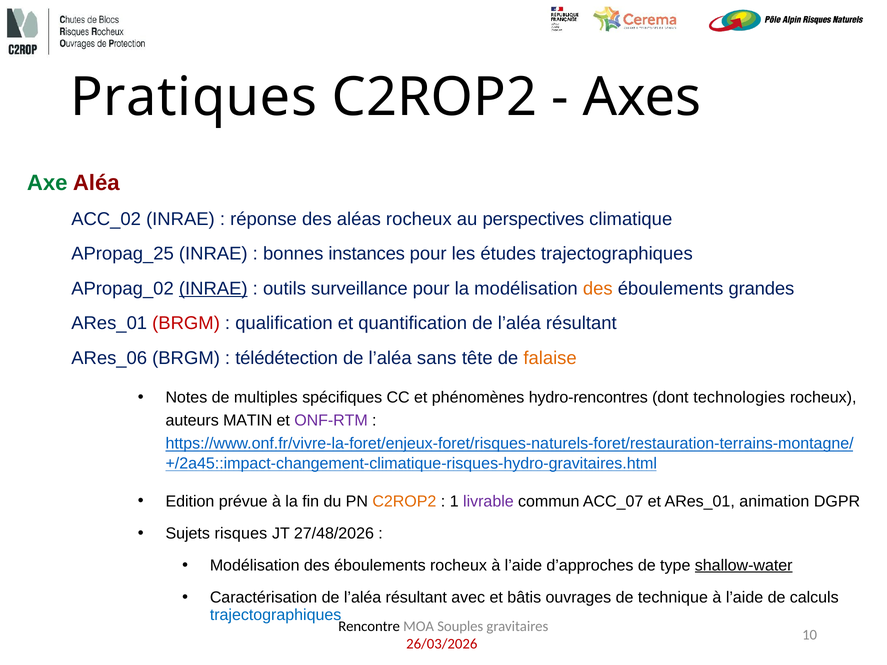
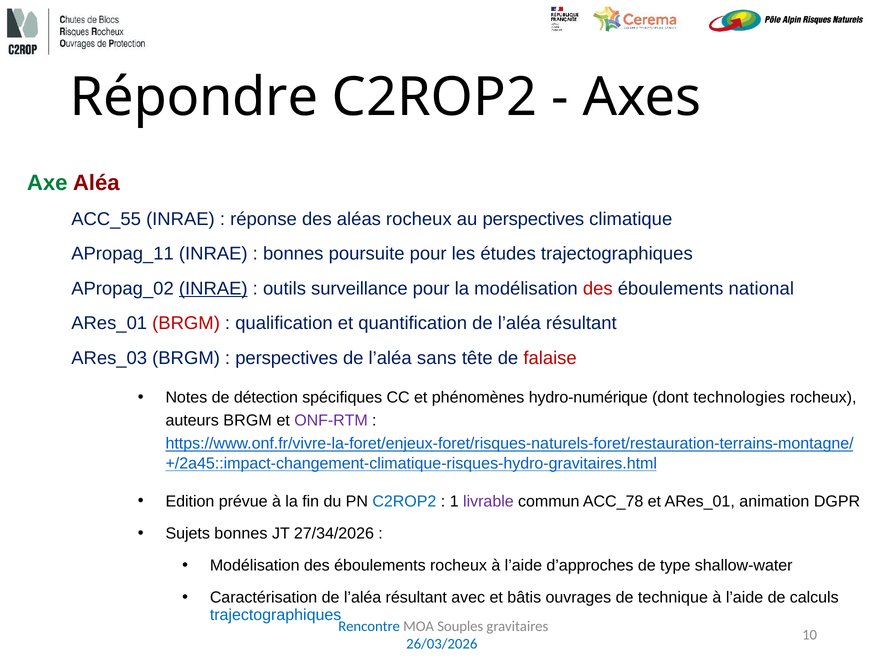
Pratiques: Pratiques -> Répondre (194, 98)
ACC_02: ACC_02 -> ACC_55 (106, 219)
APropag_25: APropag_25 -> APropag_11 (123, 254)
instances: instances -> poursuite (367, 254)
des colour: orange -> red (598, 289)
grandes: grandes -> national (761, 289)
ARes_06: ARes_06 -> ARes_03 (109, 358)
télédétection: télédétection -> perspectives (287, 358)
falaise colour: orange -> red (550, 358)
multiples: multiples -> détection (266, 398)
hydro-rencontres: hydro-rencontres -> hydro-numérique (588, 398)
auteurs MATIN: MATIN -> BRGM (248, 421)
C2ROP2 colour: orange -> blue (404, 502)
ACC_07: ACC_07 -> ACC_78 (613, 502)
Sujets risques: risques -> bonnes (241, 533)
27/48/2026: 27/48/2026 -> 27/34/2026 (334, 533)
shallow-water underline: present -> none (744, 566)
Rencontre colour: black -> blue (369, 626)
26/03/2026 colour: red -> blue (442, 644)
